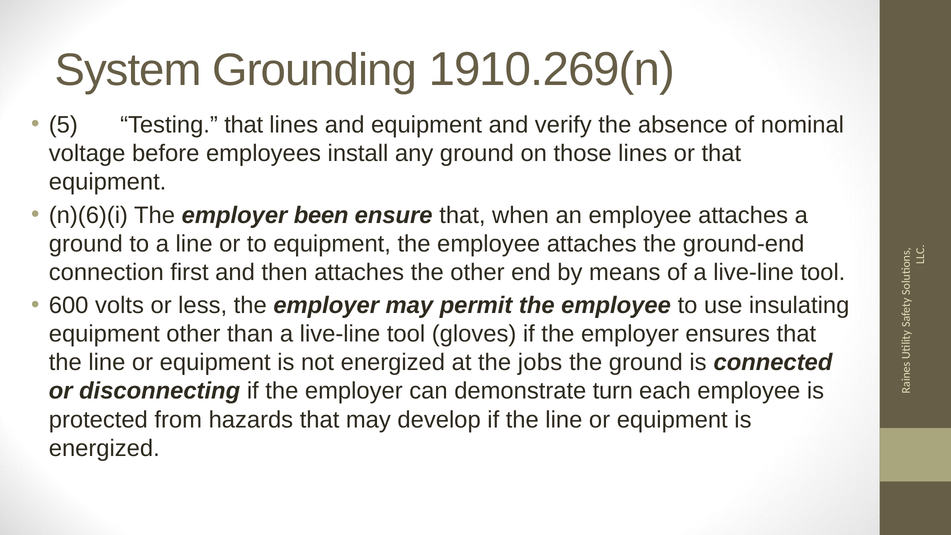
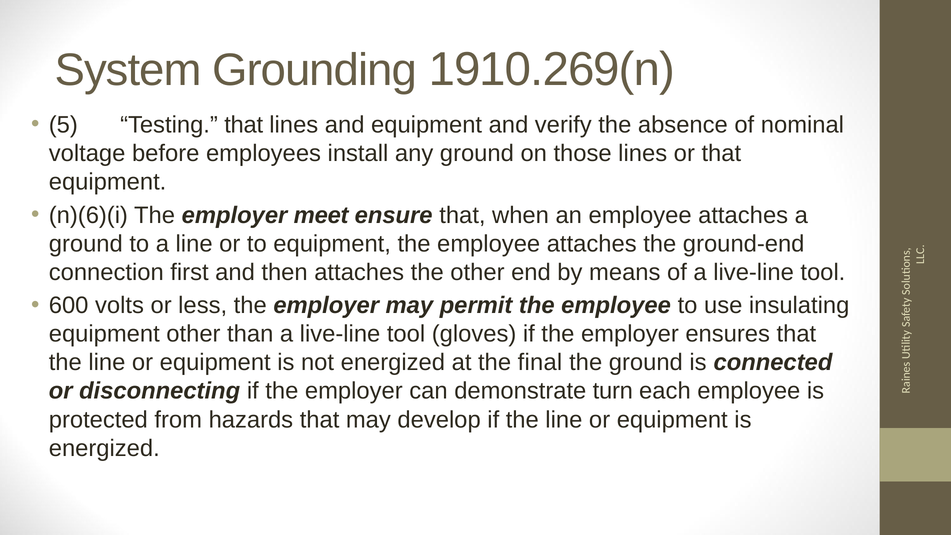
been: been -> meet (321, 215)
jobs: jobs -> final (540, 363)
